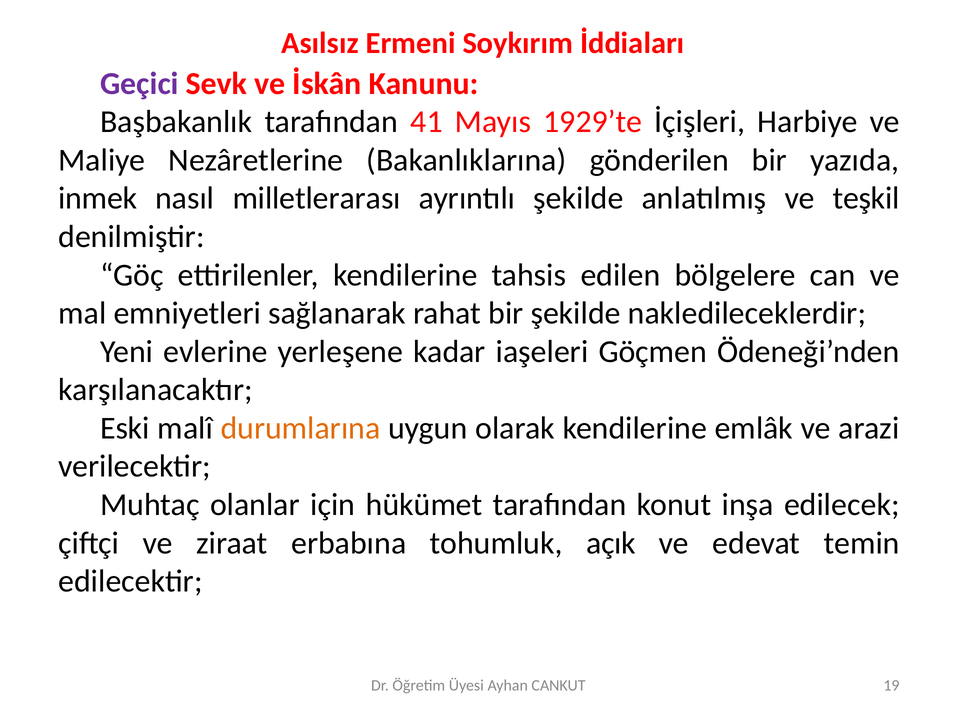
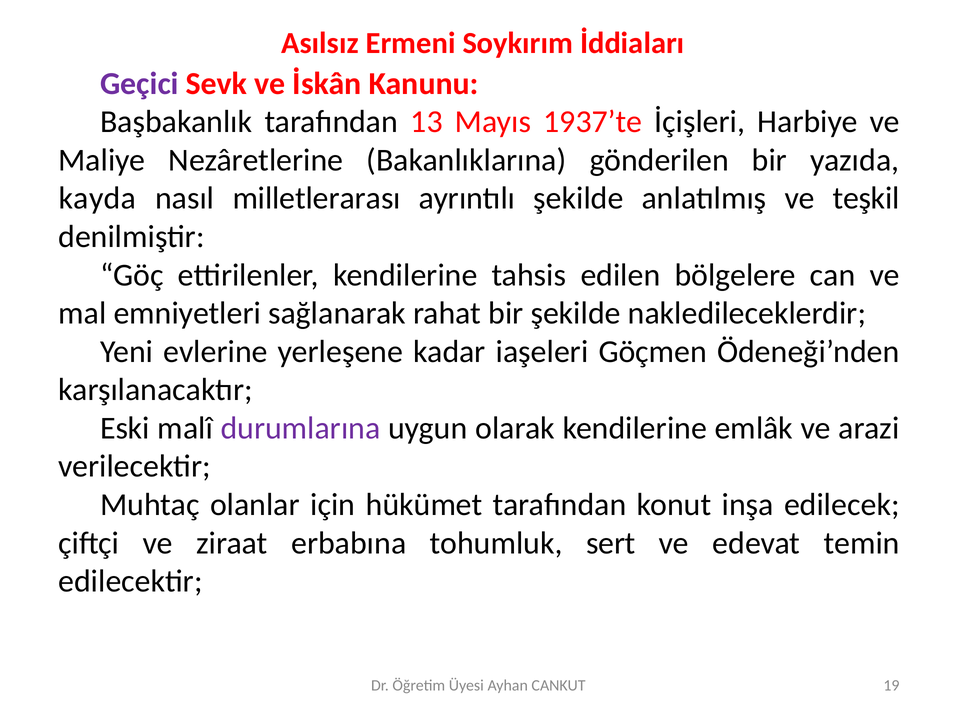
41: 41 -> 13 (427, 122)
1929’te: 1929’te -> 1937’te (593, 122)
inmek: inmek -> kayda (97, 198)
durumlarına colour: orange -> purple (301, 428)
açık: açık -> sert (611, 543)
